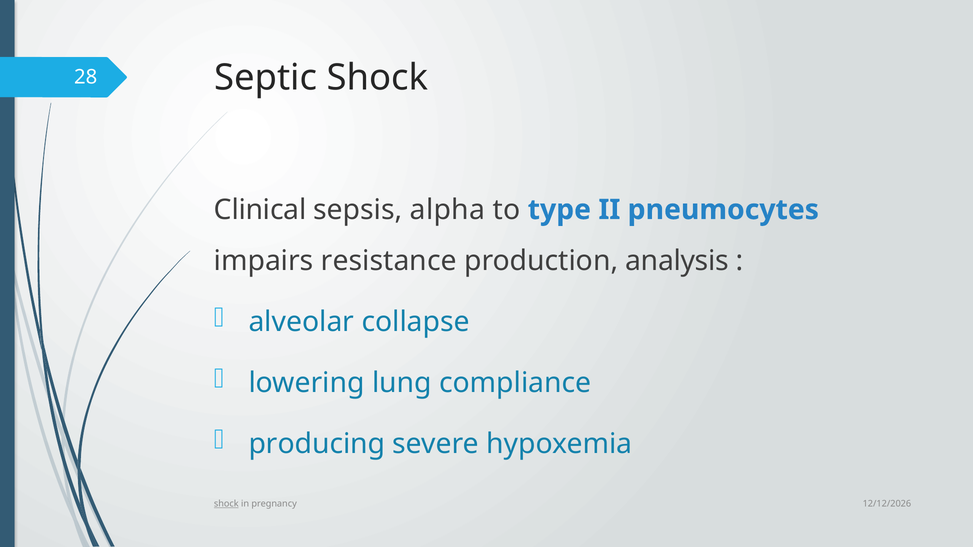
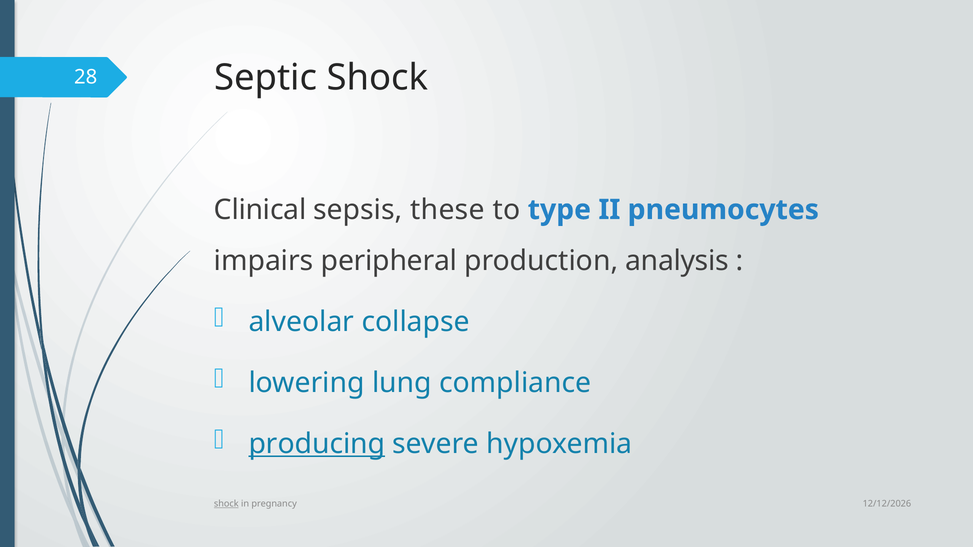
alpha: alpha -> these (447, 210)
resistance: resistance -> peripheral (389, 261)
producing underline: none -> present (317, 444)
